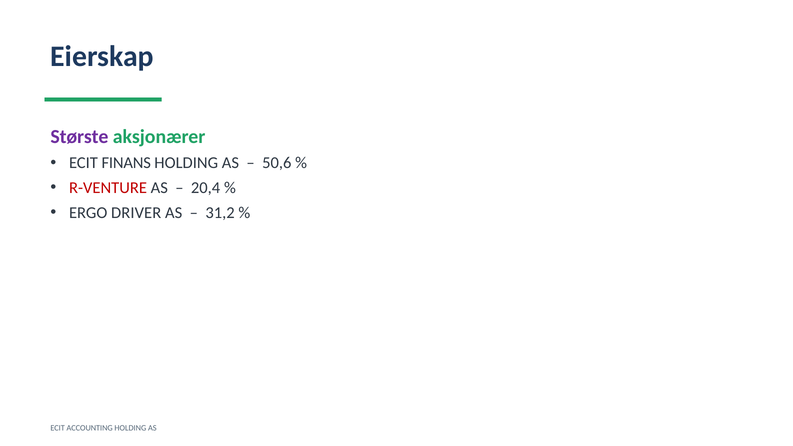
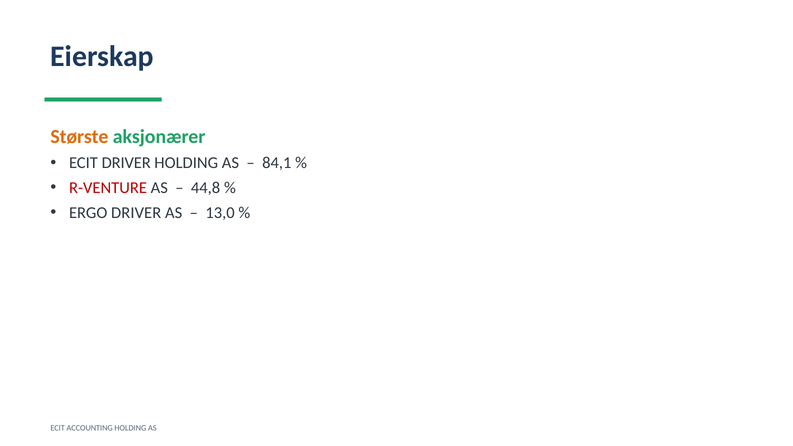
Største colour: purple -> orange (79, 137)
ECIT FINANS: FINANS -> DRIVER (126, 163)
50,6: 50,6 -> 84,1 (277, 163)
20,4: 20,4 -> 44,8 (206, 188)
31,2: 31,2 -> 13,0 (220, 213)
